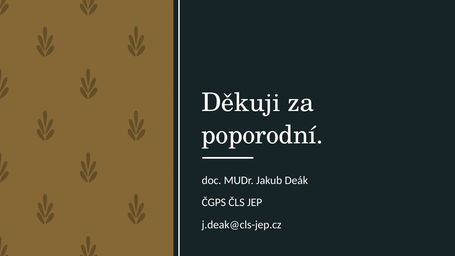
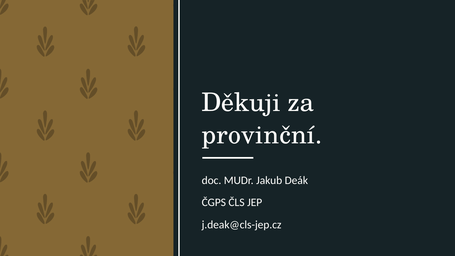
poporodní: poporodní -> provinční (262, 135)
